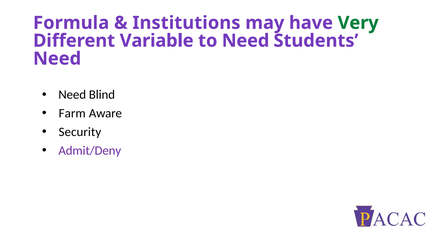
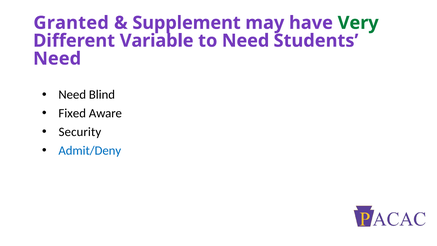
Formula: Formula -> Granted (71, 23)
Institutions: Institutions -> Supplement (187, 23)
Farm: Farm -> Fixed (72, 113)
Admit/Deny colour: purple -> blue (90, 150)
